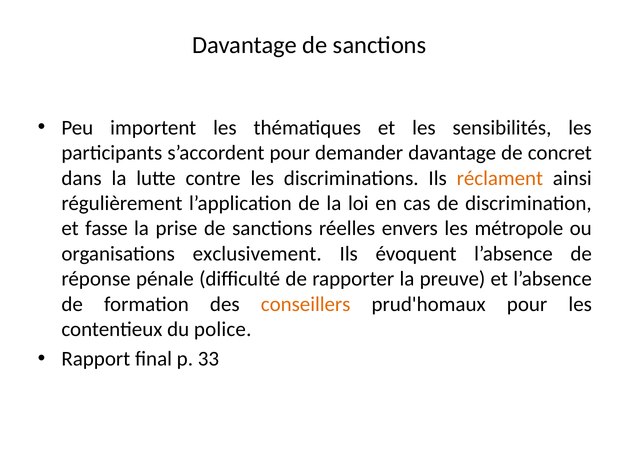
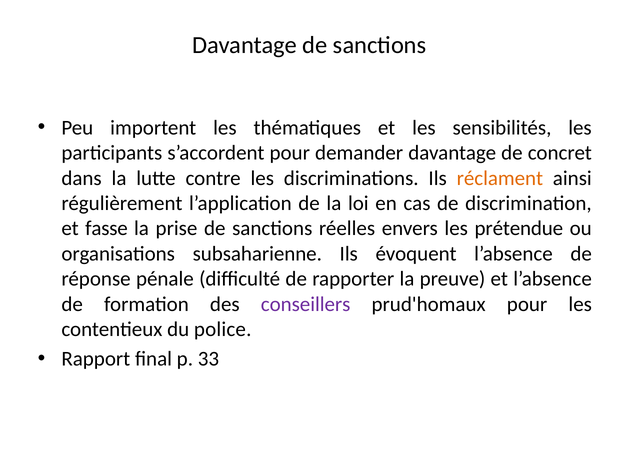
métropole: métropole -> prétendue (519, 228)
exclusivement: exclusivement -> subsaharienne (257, 253)
conseillers colour: orange -> purple (306, 304)
